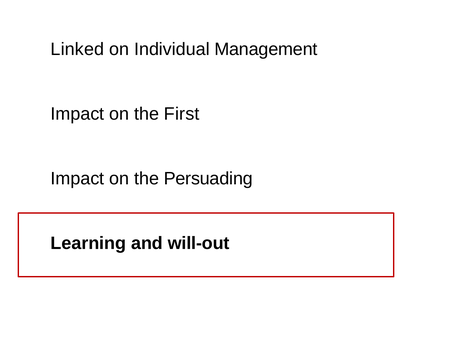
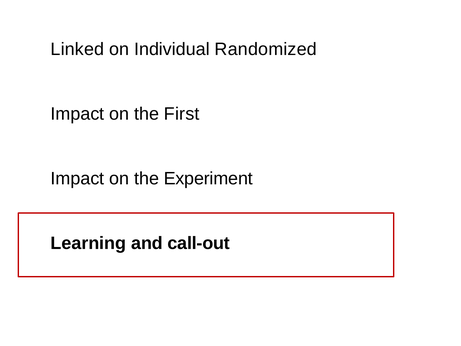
Management: Management -> Randomized (266, 49)
Persuading: Persuading -> Experiment (208, 178)
will-out: will-out -> call-out (199, 243)
